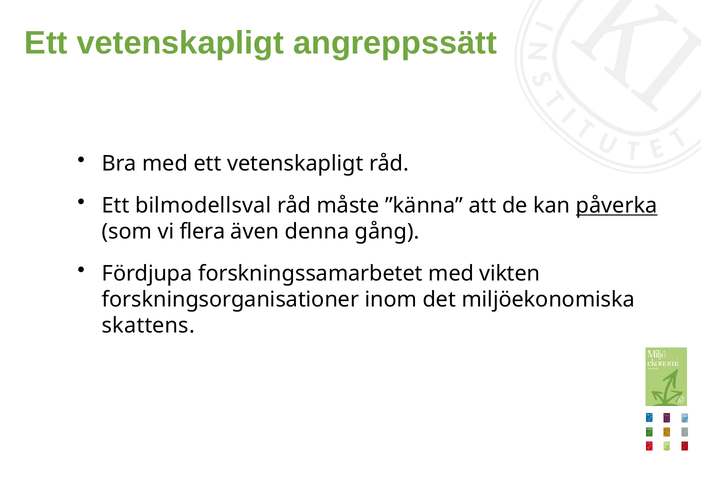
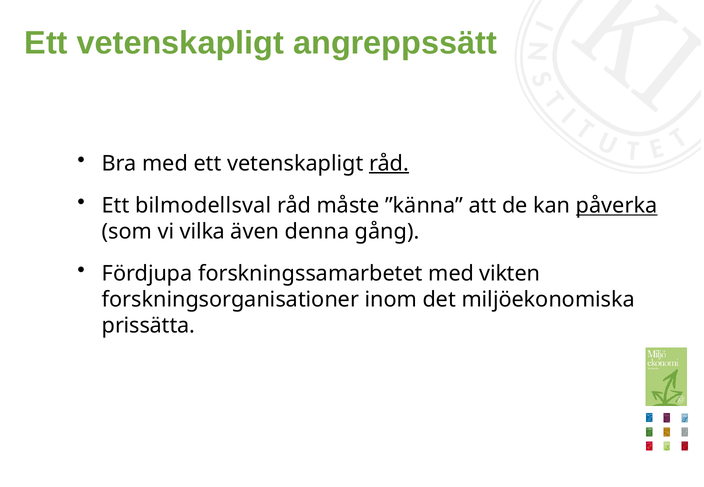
råd underline: none -> present (389, 164)
flera: flera -> vilka (202, 232)
skattens: skattens -> prissätta (148, 326)
